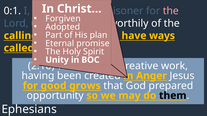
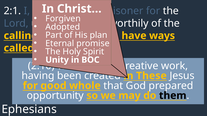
0:1: 0:1 -> 2:1 (12, 11)
the colour: pink -> white (171, 11)
Anger: Anger -> These (151, 76)
grows: grows -> whole (85, 86)
